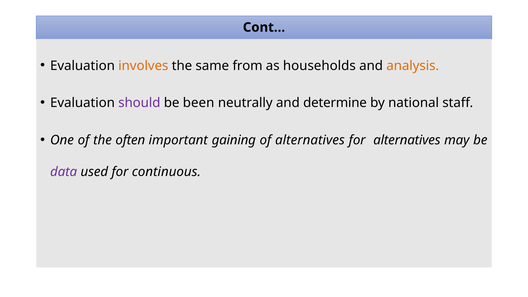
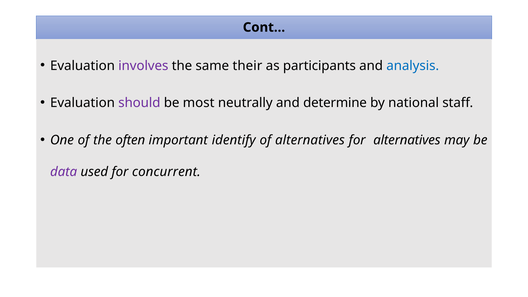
involves colour: orange -> purple (143, 66)
from: from -> their (247, 66)
households: households -> participants (319, 66)
analysis colour: orange -> blue (413, 66)
been: been -> most (199, 103)
gaining: gaining -> identify (234, 140)
continuous: continuous -> concurrent (166, 172)
